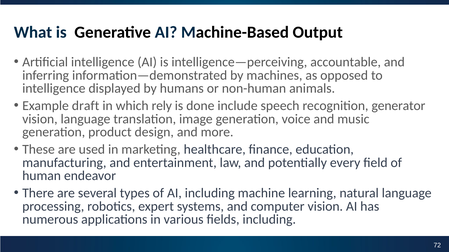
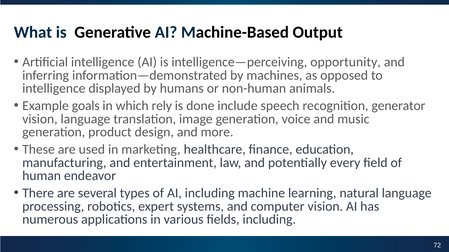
accountable: accountable -> opportunity (346, 62)
draft: draft -> goals (86, 106)
